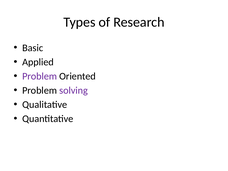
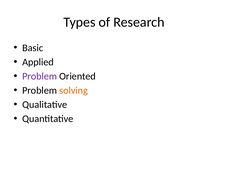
solving colour: purple -> orange (74, 90)
